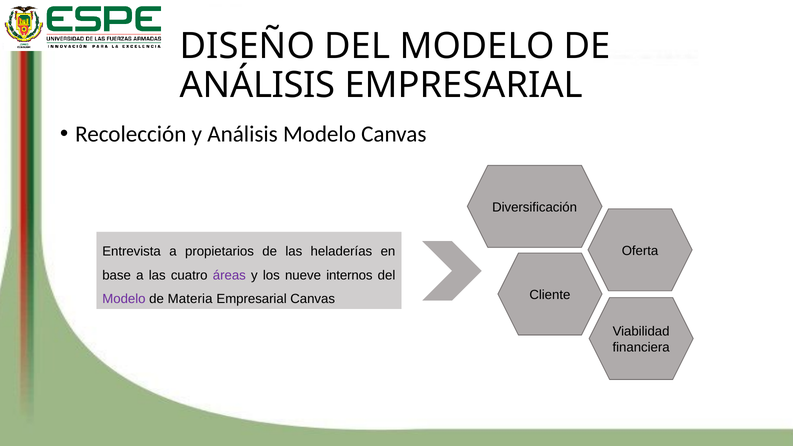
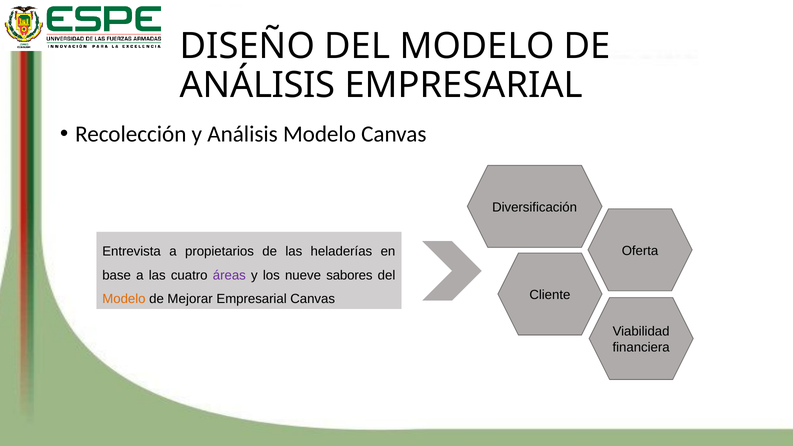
internos: internos -> sabores (349, 275)
Modelo colour: purple -> orange (124, 299)
Materia: Materia -> Mejorar (190, 299)
